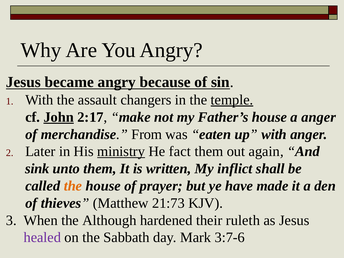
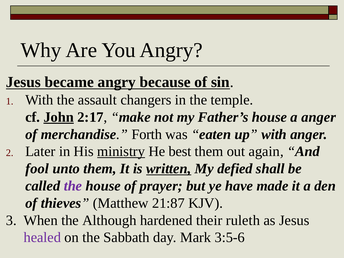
temple underline: present -> none (232, 100)
From: From -> Forth (147, 134)
fact: fact -> best (180, 151)
sink: sink -> fool (37, 169)
written underline: none -> present (169, 169)
inflict: inflict -> defied (235, 169)
the colour: orange -> purple (73, 186)
21:73: 21:73 -> 21:87 (168, 203)
3:7-6: 3:7-6 -> 3:5-6 (230, 237)
